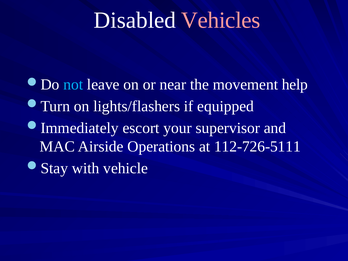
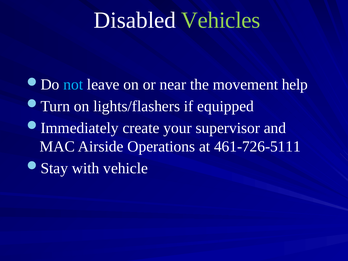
Vehicles colour: pink -> light green (221, 20)
escort: escort -> create (141, 128)
112-726-5111: 112-726-5111 -> 461-726-5111 (257, 146)
